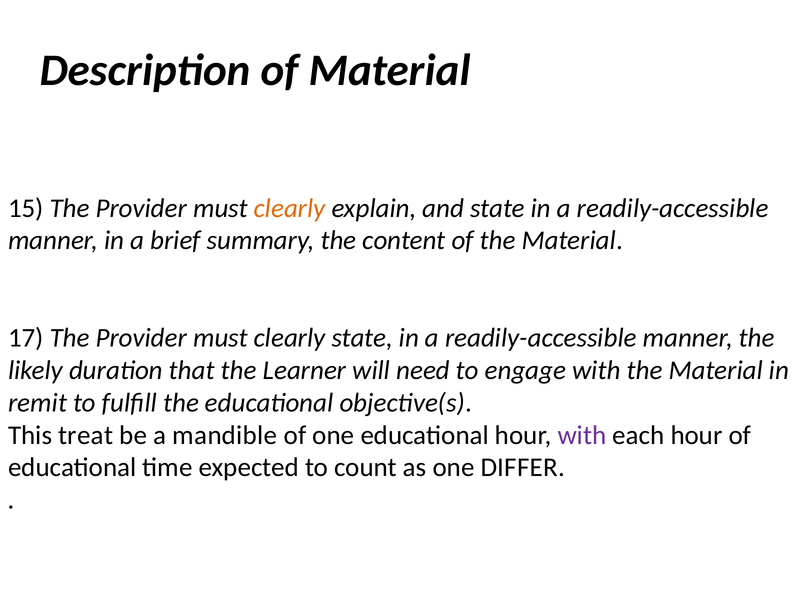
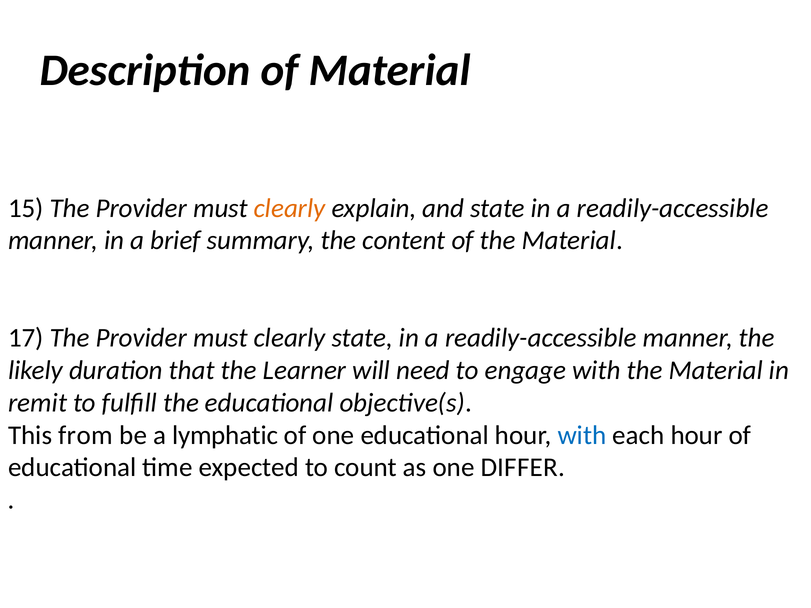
treat: treat -> from (86, 435)
mandible: mandible -> lymphatic (225, 435)
with colour: purple -> blue (582, 435)
